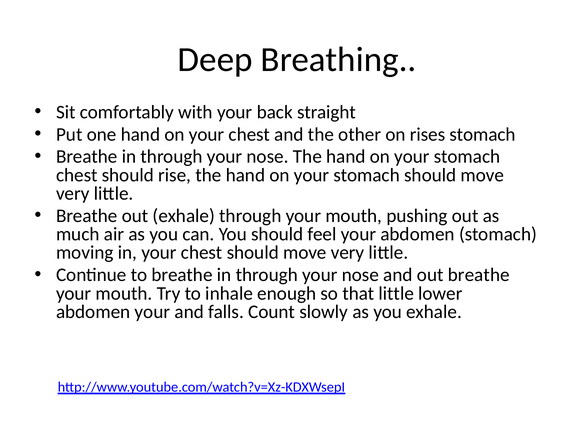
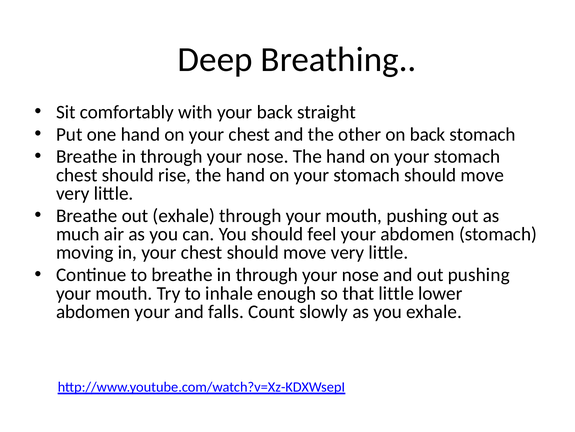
on rises: rises -> back (428, 134)
out breathe: breathe -> pushing (479, 274)
